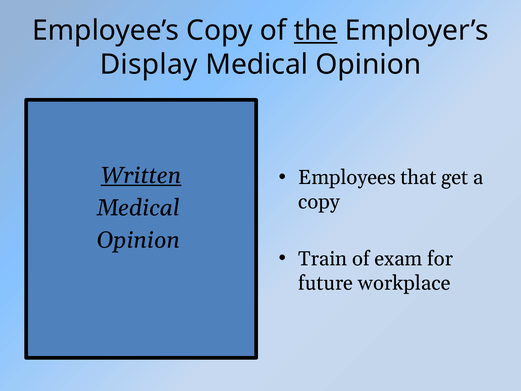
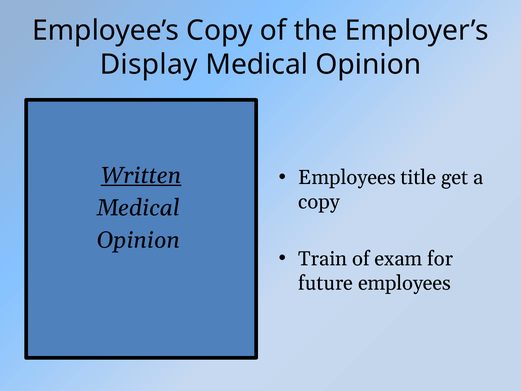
the underline: present -> none (316, 31)
that: that -> title (418, 177)
future workplace: workplace -> employees (404, 283)
